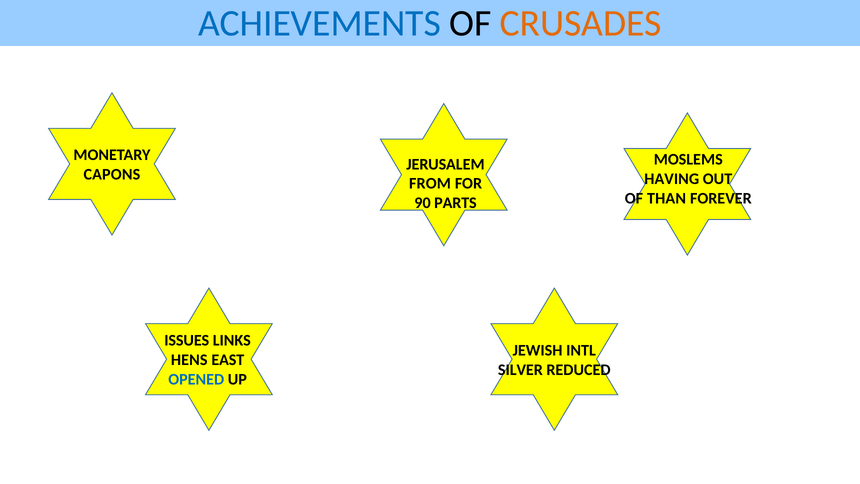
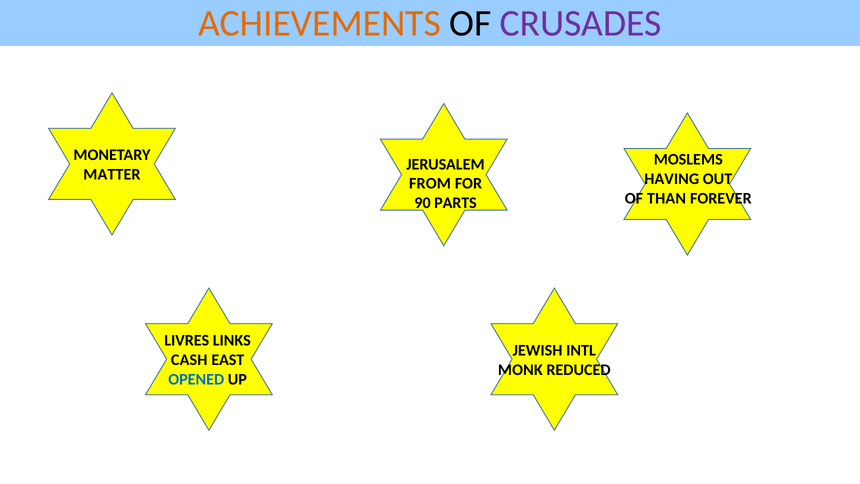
ACHIEVEMENTS colour: blue -> orange (319, 23)
CRUSADES colour: orange -> purple (581, 23)
CAPONS: CAPONS -> MATTER (112, 174)
ISSUES: ISSUES -> LIVRES (187, 340)
HENS: HENS -> CASH (189, 360)
SILVER: SILVER -> MONK (520, 370)
